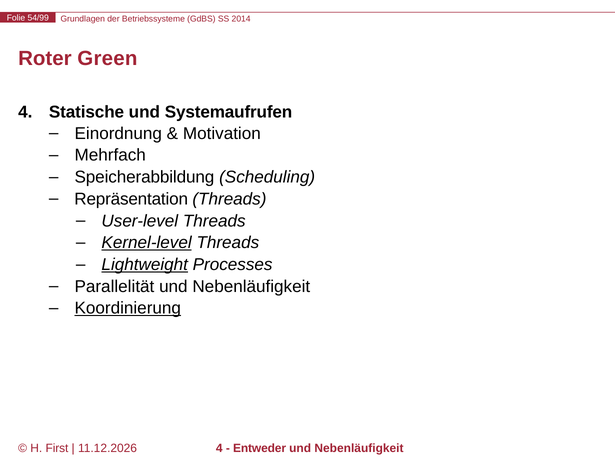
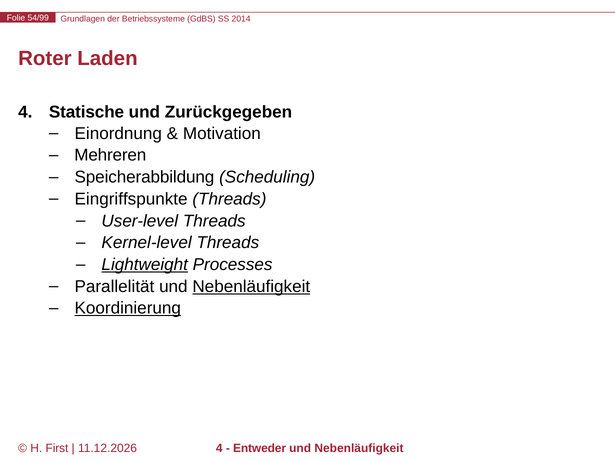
Green: Green -> Laden (107, 58)
Systemaufrufen: Systemaufrufen -> Zurückgegeben (228, 112)
Mehrfach: Mehrfach -> Mehreren (110, 155)
Repräsentation: Repräsentation -> Eingriffspunkte (131, 199)
Kernel-level underline: present -> none (147, 243)
Nebenläufigkeit underline: none -> present (251, 287)
